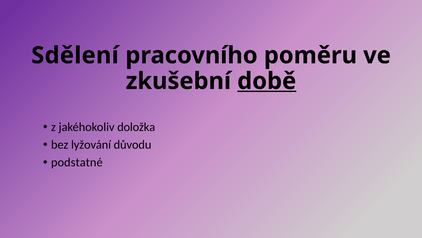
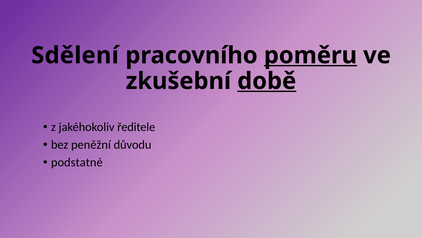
poměru underline: none -> present (310, 55)
doložka: doložka -> ředitele (136, 127)
lyžování: lyžování -> peněžní (91, 144)
